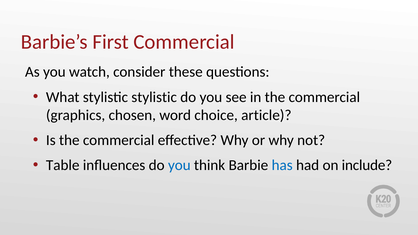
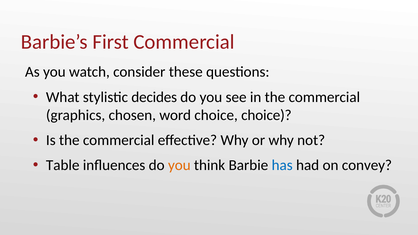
stylistic stylistic: stylistic -> decides (154, 97)
choice article: article -> choice (266, 115)
you colour: blue -> orange (179, 165)
include: include -> convey (367, 165)
